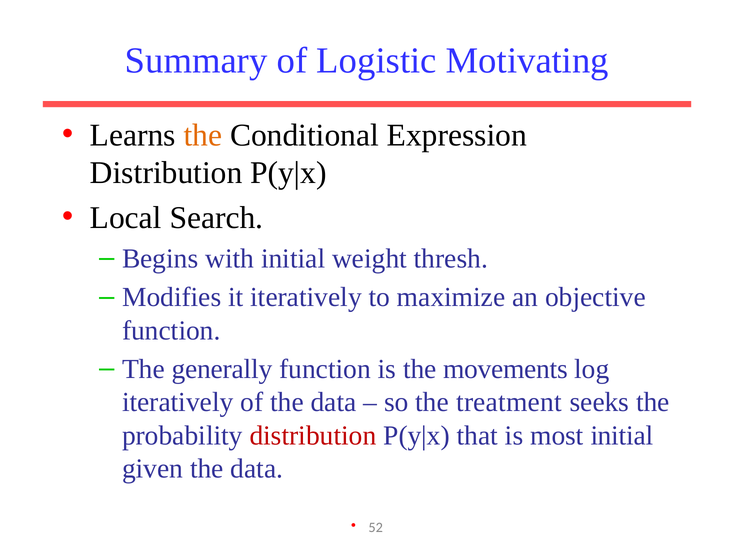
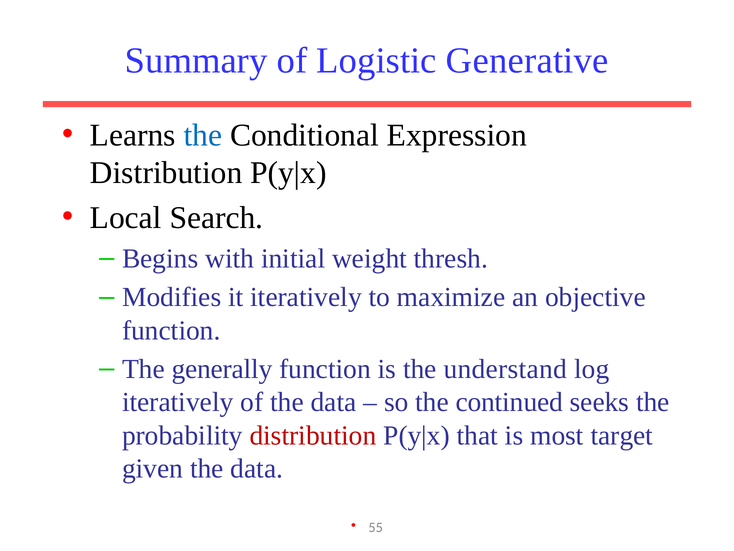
Motivating: Motivating -> Generative (527, 61)
the colour: orange -> blue (203, 135)
movements: movements -> understand (505, 369)
treatment: treatment -> continued (509, 402)
most initial: initial -> target (622, 435)
52: 52 -> 55 (376, 527)
